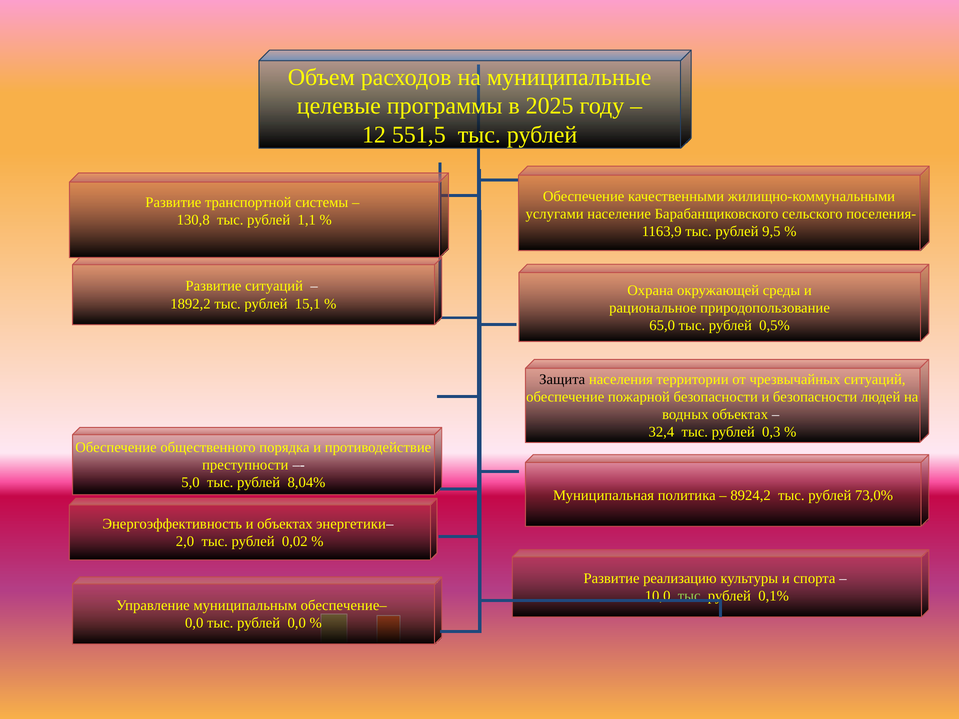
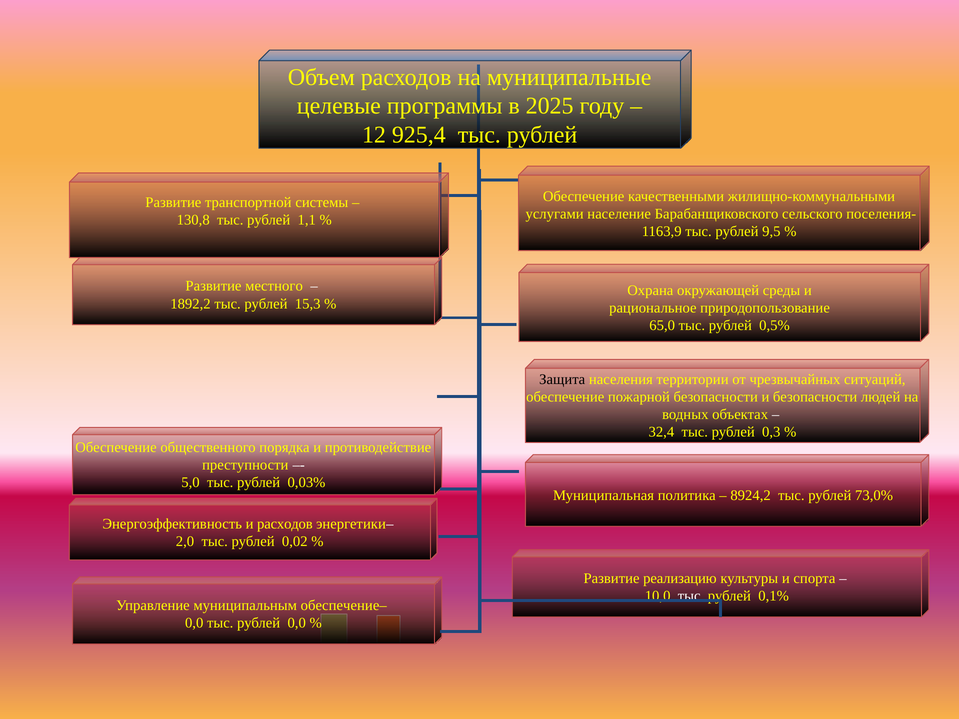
551,5: 551,5 -> 925,4 (419, 135)
Развитие ситуаций: ситуаций -> местного (274, 286)
15,1: 15,1 -> 15,3 (308, 304)
8,04%: 8,04% -> 0,03% (306, 483)
и объектах: объектах -> расходов (285, 524)
тыс colour: light green -> white (691, 596)
